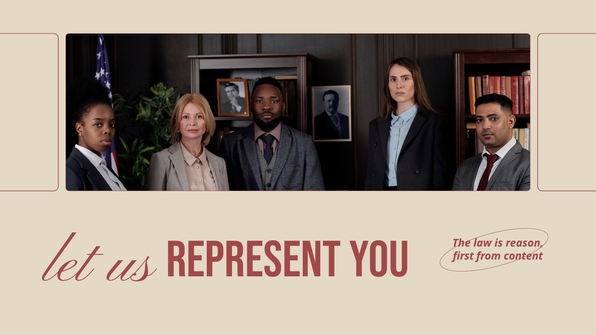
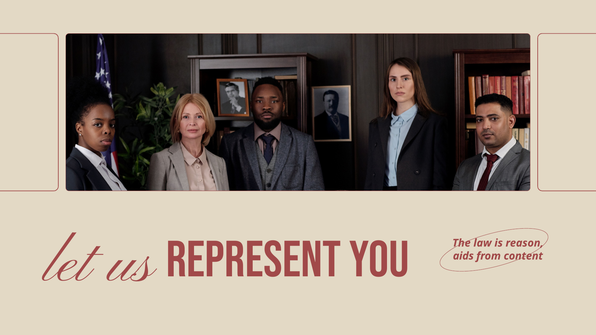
first: first -> aids (463, 256)
